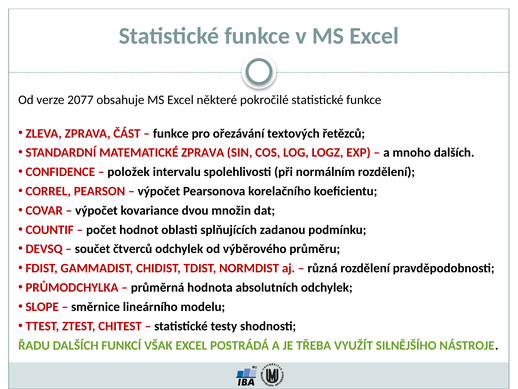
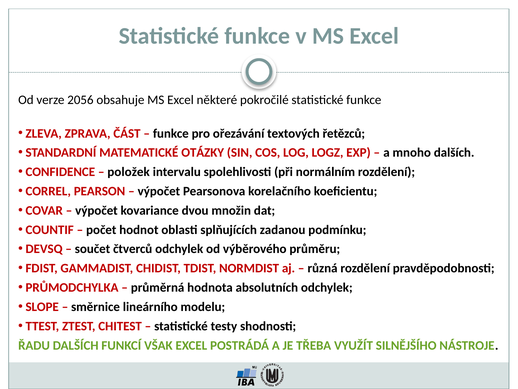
2077: 2077 -> 2056 (80, 100)
MATEMATICKÉ ZPRAVA: ZPRAVA -> OTÁZKY (203, 152)
